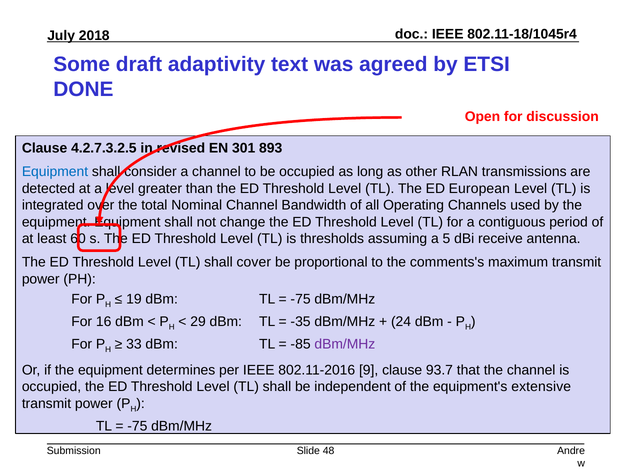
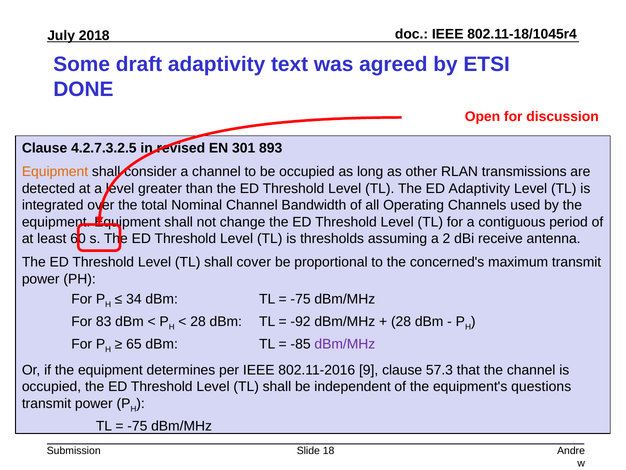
Equipment colour: blue -> orange (55, 172)
ED European: European -> Adaptivity (479, 188)
5: 5 -> 2 (446, 238)
comments's: comments's -> concerned's (447, 262)
19: 19 -> 34 (134, 299)
16: 16 -> 83 (104, 321)
29: 29 -> 28 (198, 321)
-35: -35 -> -92 (301, 321)
24: 24 -> 28 (401, 321)
33: 33 -> 65 (134, 344)
93.7: 93.7 -> 57.3 (439, 370)
extensive: extensive -> questions (541, 386)
48: 48 -> 18 (329, 450)
